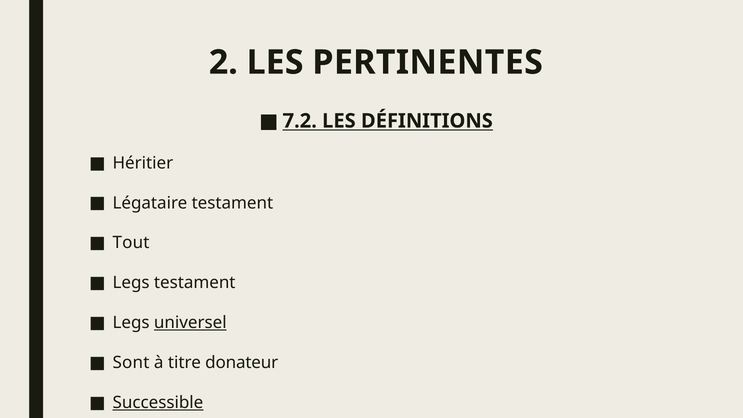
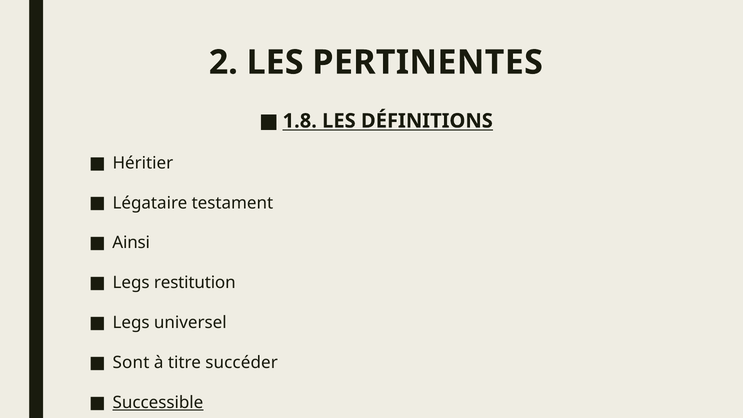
7.2: 7.2 -> 1.8 (300, 121)
Tout: Tout -> Ainsi (131, 243)
Legs testament: testament -> restitution (195, 283)
universel underline: present -> none (190, 323)
donateur: donateur -> succéder (242, 363)
